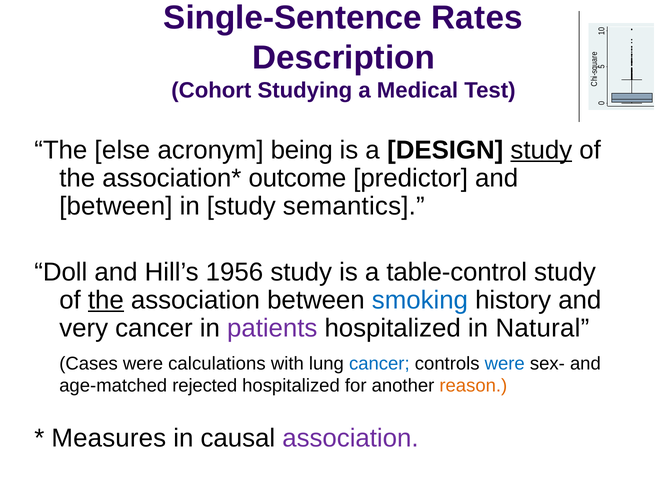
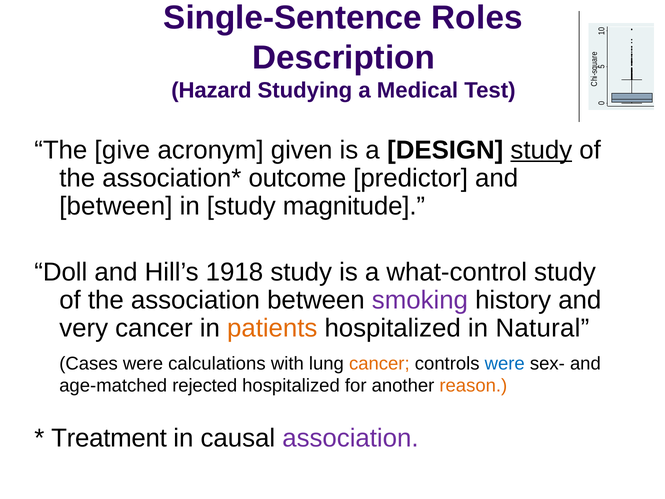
Rates: Rates -> Roles (477, 18)
Cohort: Cohort -> Hazard (211, 90)
else: else -> give (122, 150)
being: being -> given (302, 150)
semantics: semantics -> magnitude (354, 206)
1956: 1956 -> 1918 (234, 272)
table-control: table-control -> what-control (457, 272)
the underline: present -> none (106, 300)
smoking colour: blue -> purple (420, 300)
patients colour: purple -> orange (272, 328)
cancer colour: blue -> orange (379, 364)
Measures: Measures -> Treatment (109, 438)
